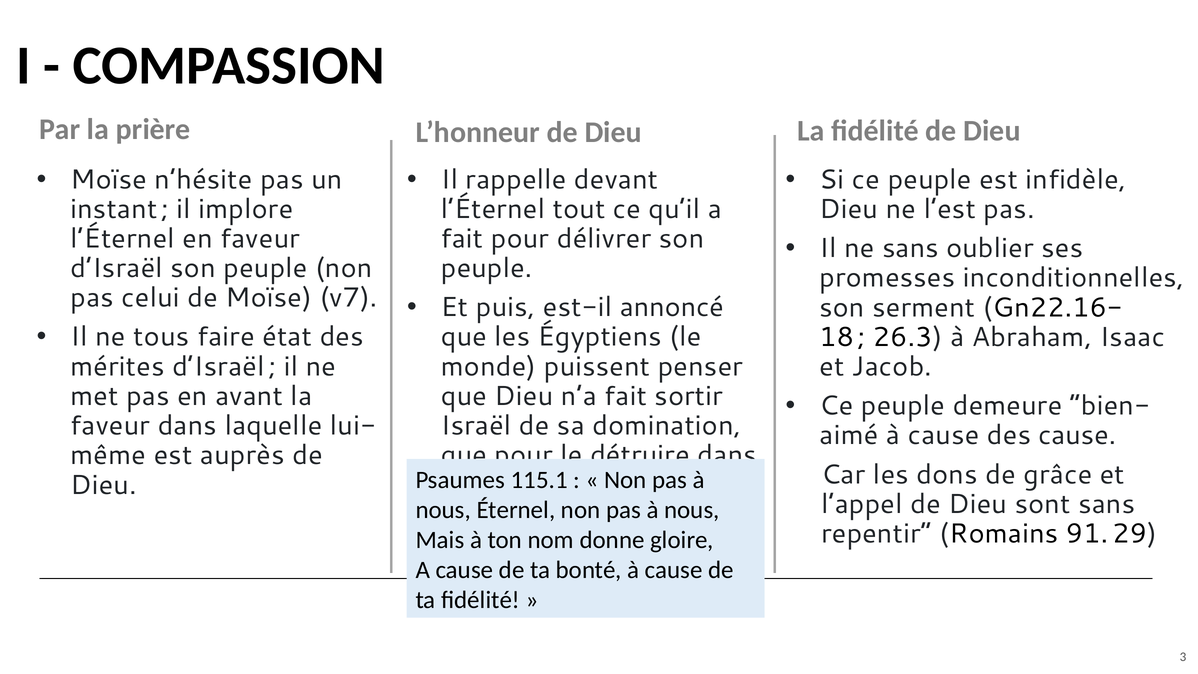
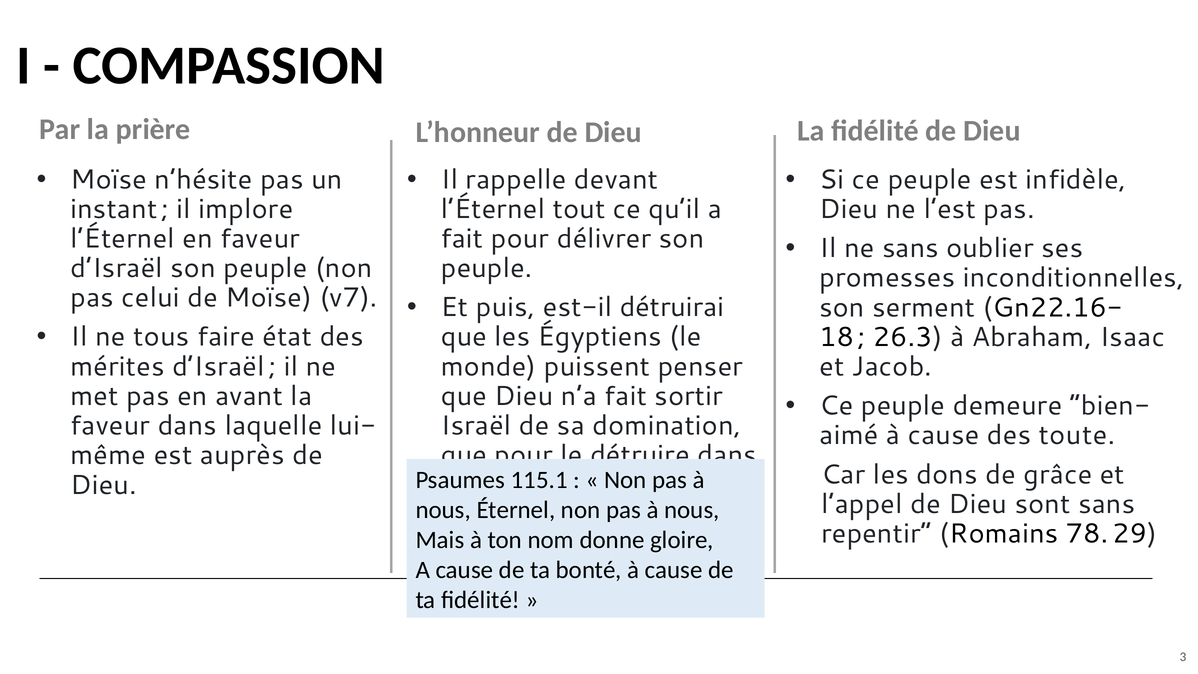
annoncé: annoncé -> détruirai (672, 307)
des cause: cause -> toute (1077, 435)
91: 91 -> 78 (1087, 534)
